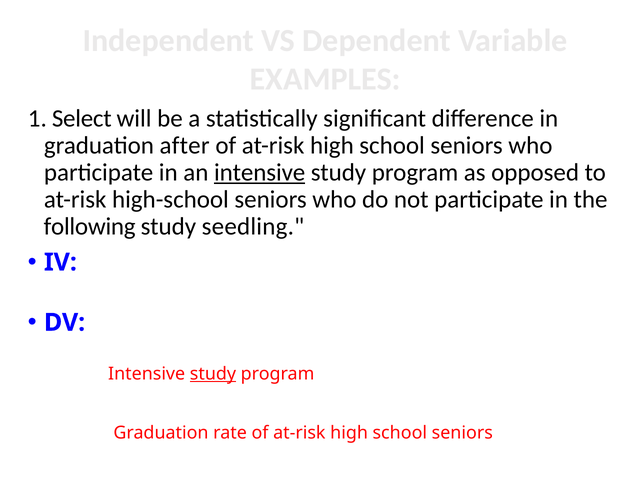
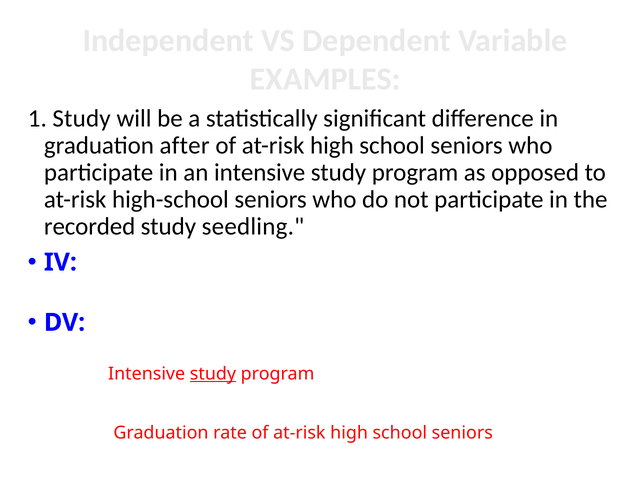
1 Select: Select -> Study (82, 118)
intensive underline: present -> none (260, 172)
following: following -> recorded (90, 226)
